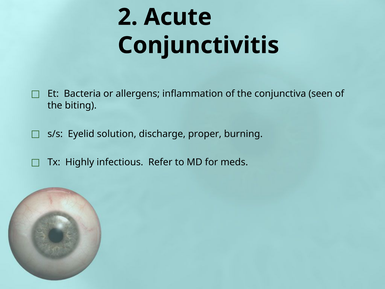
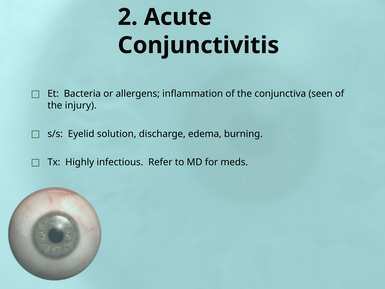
biting: biting -> injury (81, 105)
proper: proper -> edema (205, 134)
